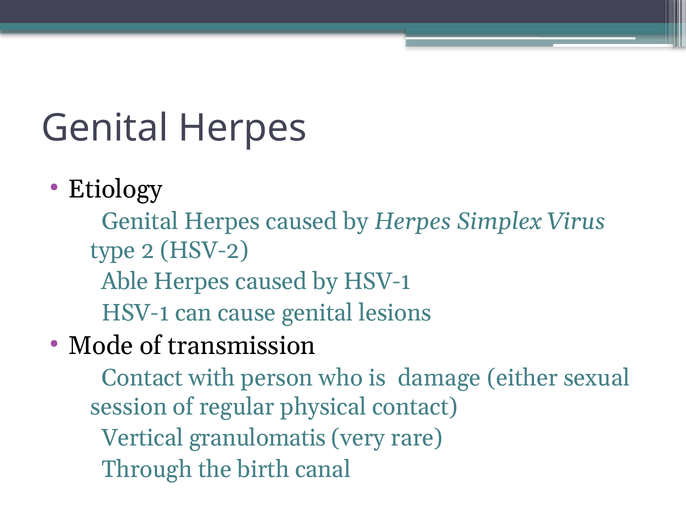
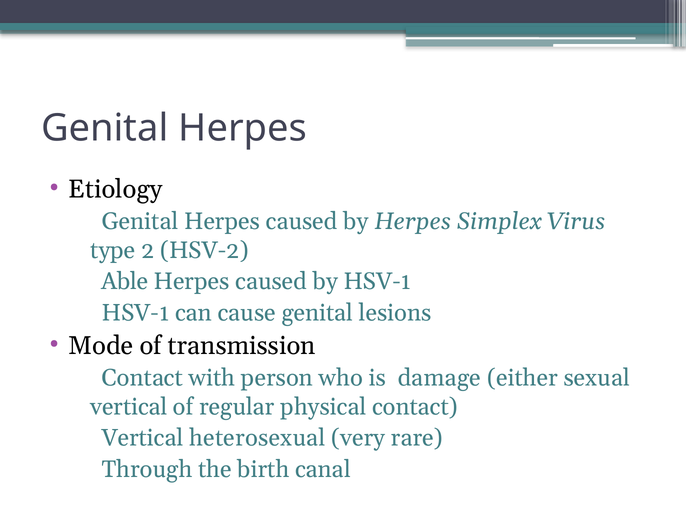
session: session -> vertical (129, 407)
granulomatis: granulomatis -> heterosexual (257, 438)
